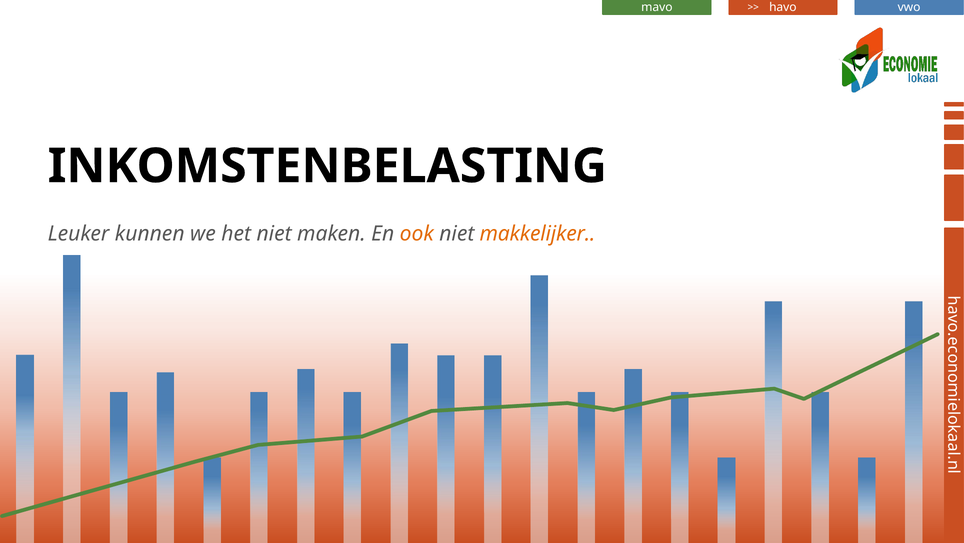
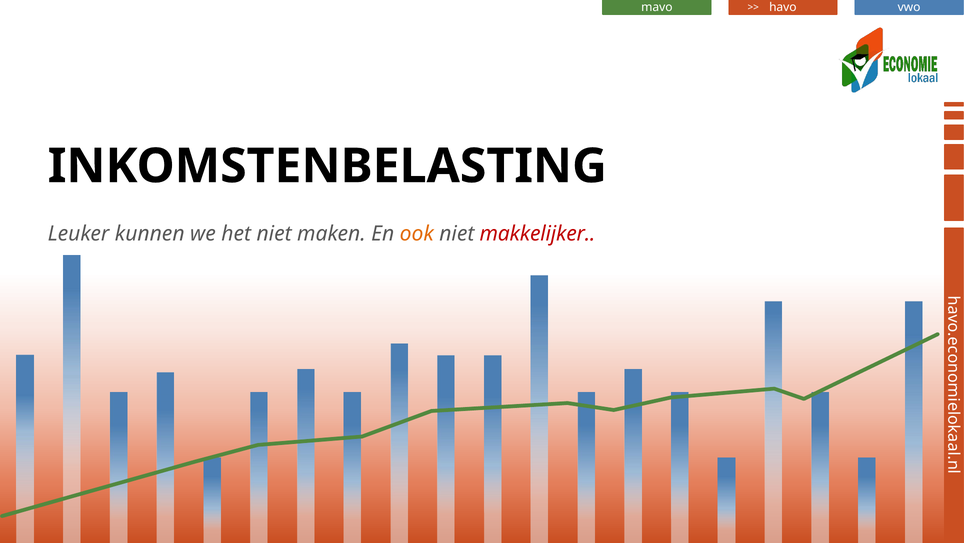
makkelijker colour: orange -> red (537, 234)
